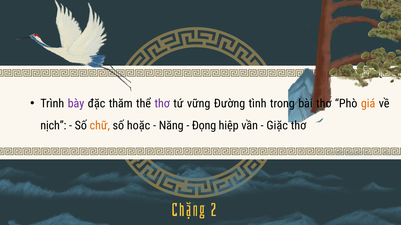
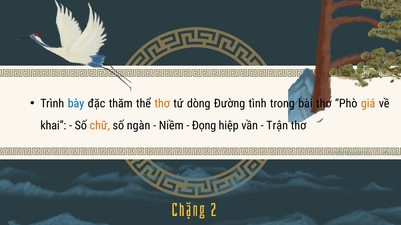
bày colour: purple -> blue (76, 104)
thơ colour: purple -> orange (162, 104)
vững: vững -> dòng (199, 104)
nịch: nịch -> khai (53, 126)
hoặc: hoặc -> ngàn (139, 126)
Năng: Năng -> Niềm (171, 126)
Giặc: Giặc -> Trận (277, 126)
